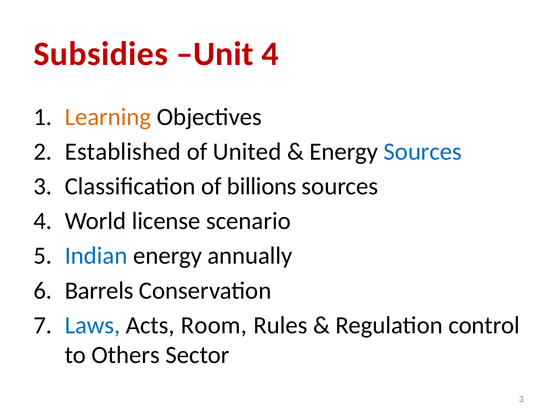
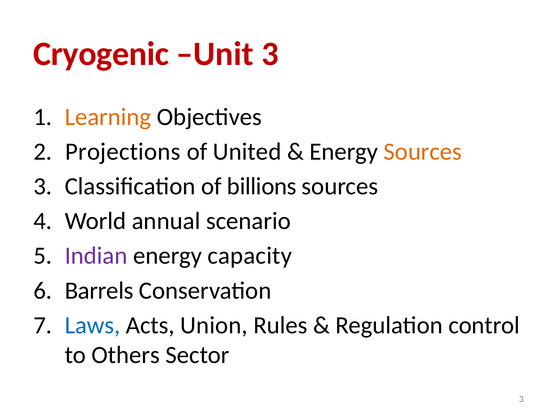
Subsidies: Subsidies -> Cryogenic (101, 54)
Unit 4: 4 -> 3 (270, 54)
Established: Established -> Projections (123, 152)
Sources colour: blue -> orange (423, 152)
license: license -> annual (166, 221)
Indian colour: blue -> purple (96, 256)
annually: annually -> capacity (250, 256)
Room: Room -> Union (214, 325)
